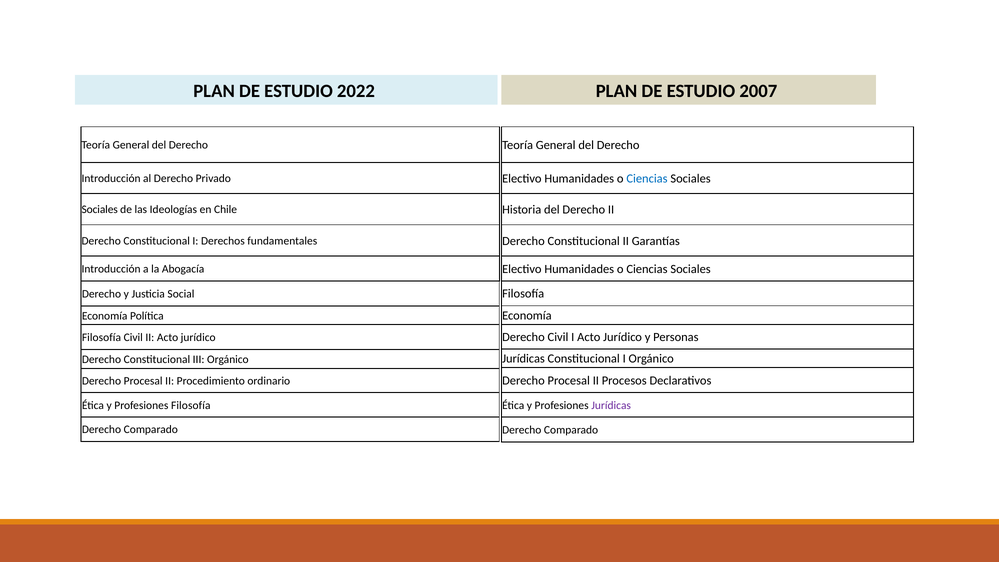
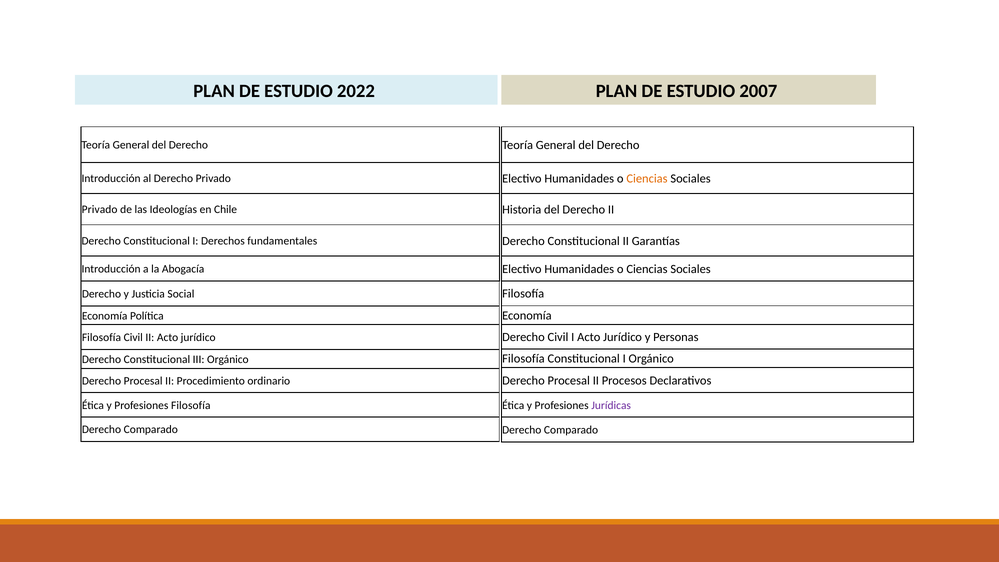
Ciencias colour: blue -> orange (647, 178)
Sociales: Sociales -> Privado (100, 210)
Jurídicas: Jurídicas -> Filosofía (523, 359)
